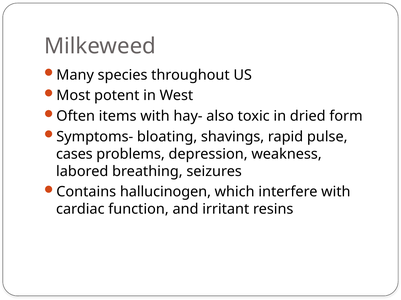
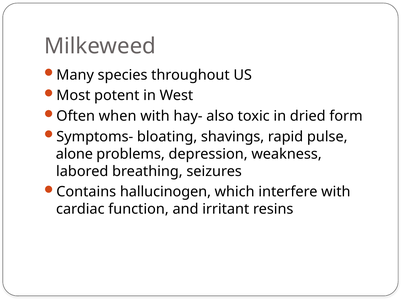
items: items -> when (118, 116)
cases: cases -> alone (74, 154)
